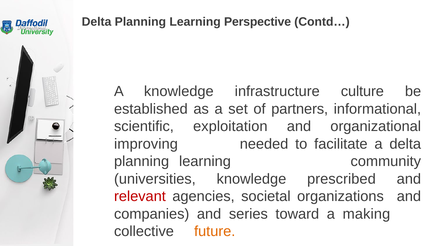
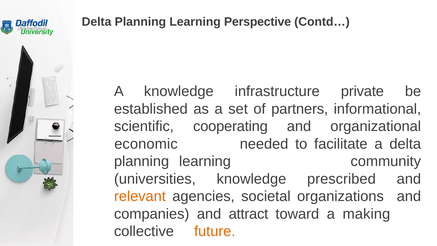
culture: culture -> private (362, 91)
exploitation: exploitation -> cooperating (230, 126)
improving: improving -> economic (146, 144)
relevant colour: red -> orange (140, 196)
series: series -> attract (248, 214)
